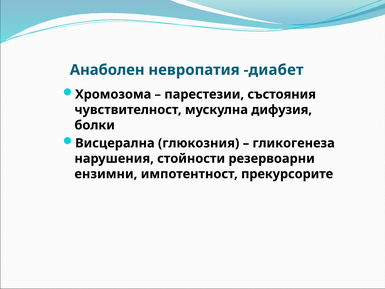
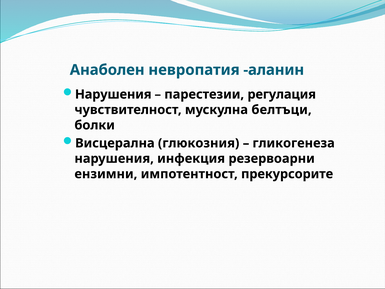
диабет: диабет -> аланин (274, 70)
Хромозома: Хромозома -> Нарушения (113, 94)
състояния: състояния -> регулация (282, 94)
дифузия: дифузия -> белтъци (282, 110)
стойности: стойности -> инфекция (191, 158)
